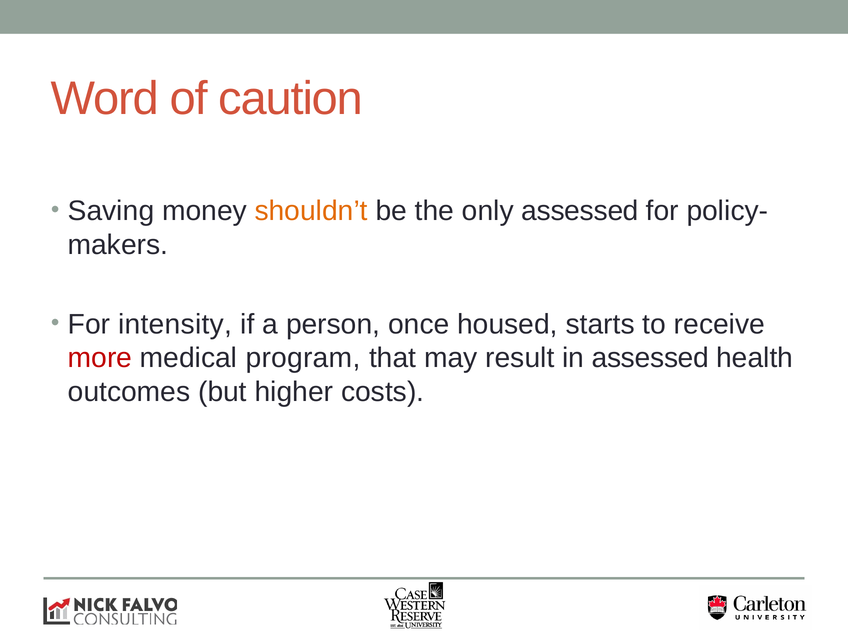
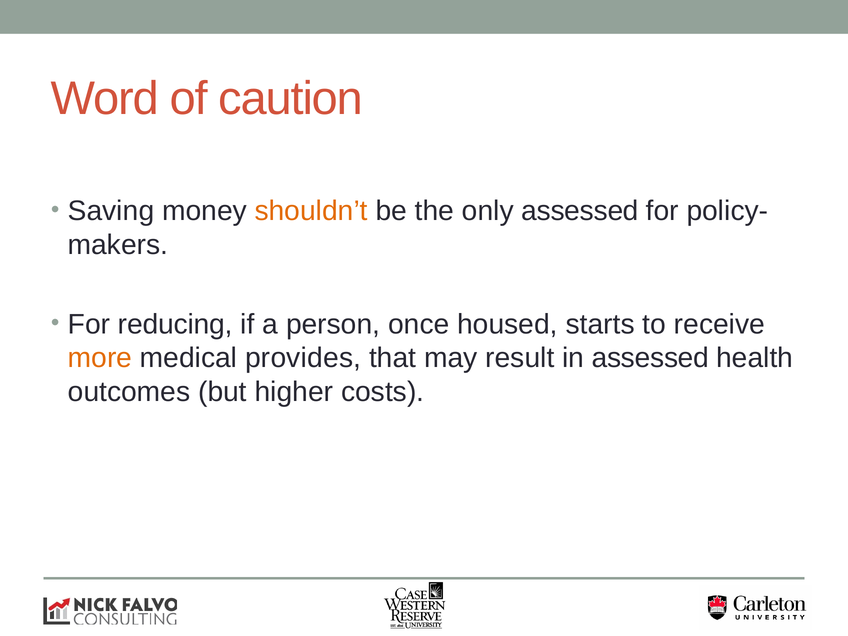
intensity: intensity -> reducing (175, 324)
more colour: red -> orange (100, 358)
program: program -> provides (303, 358)
